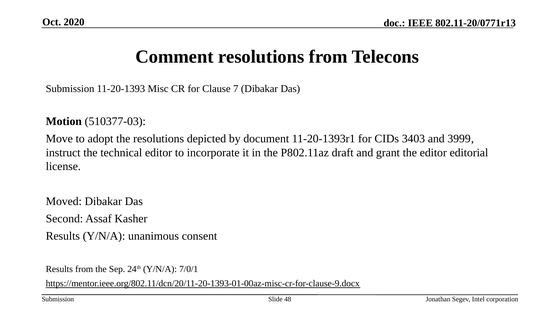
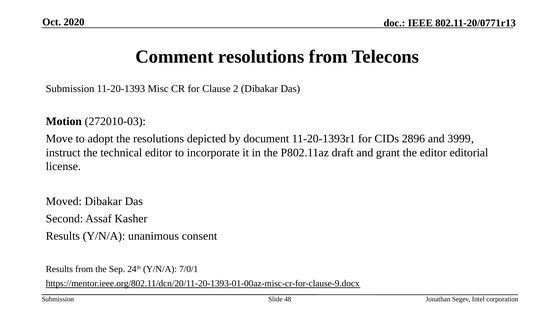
7: 7 -> 2 (236, 89)
510377-03: 510377-03 -> 272010-03 (115, 121)
3403: 3403 -> 2896 (413, 139)
